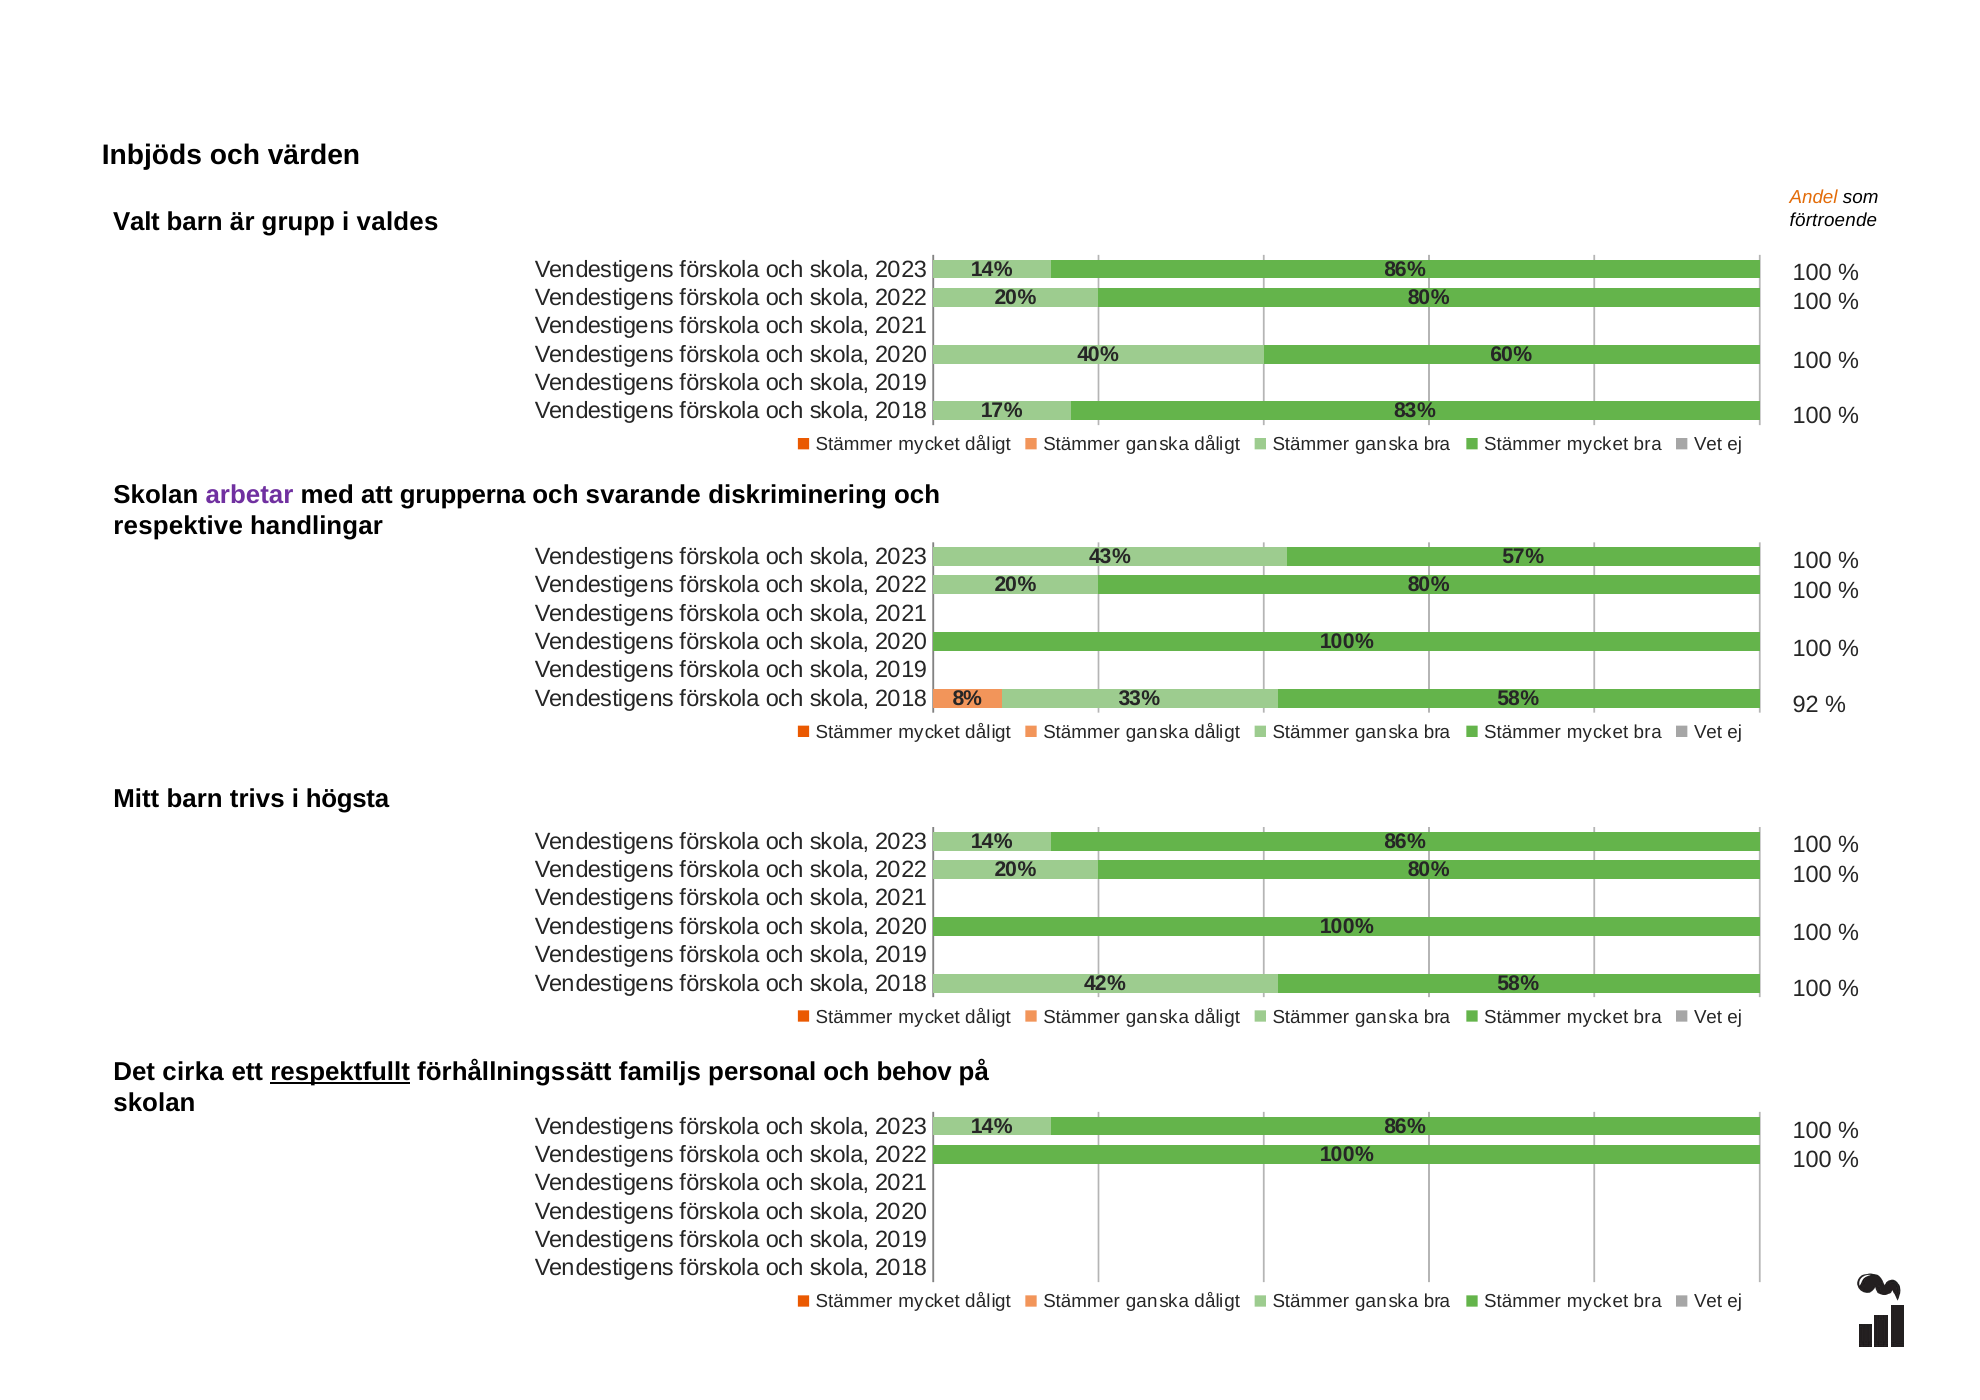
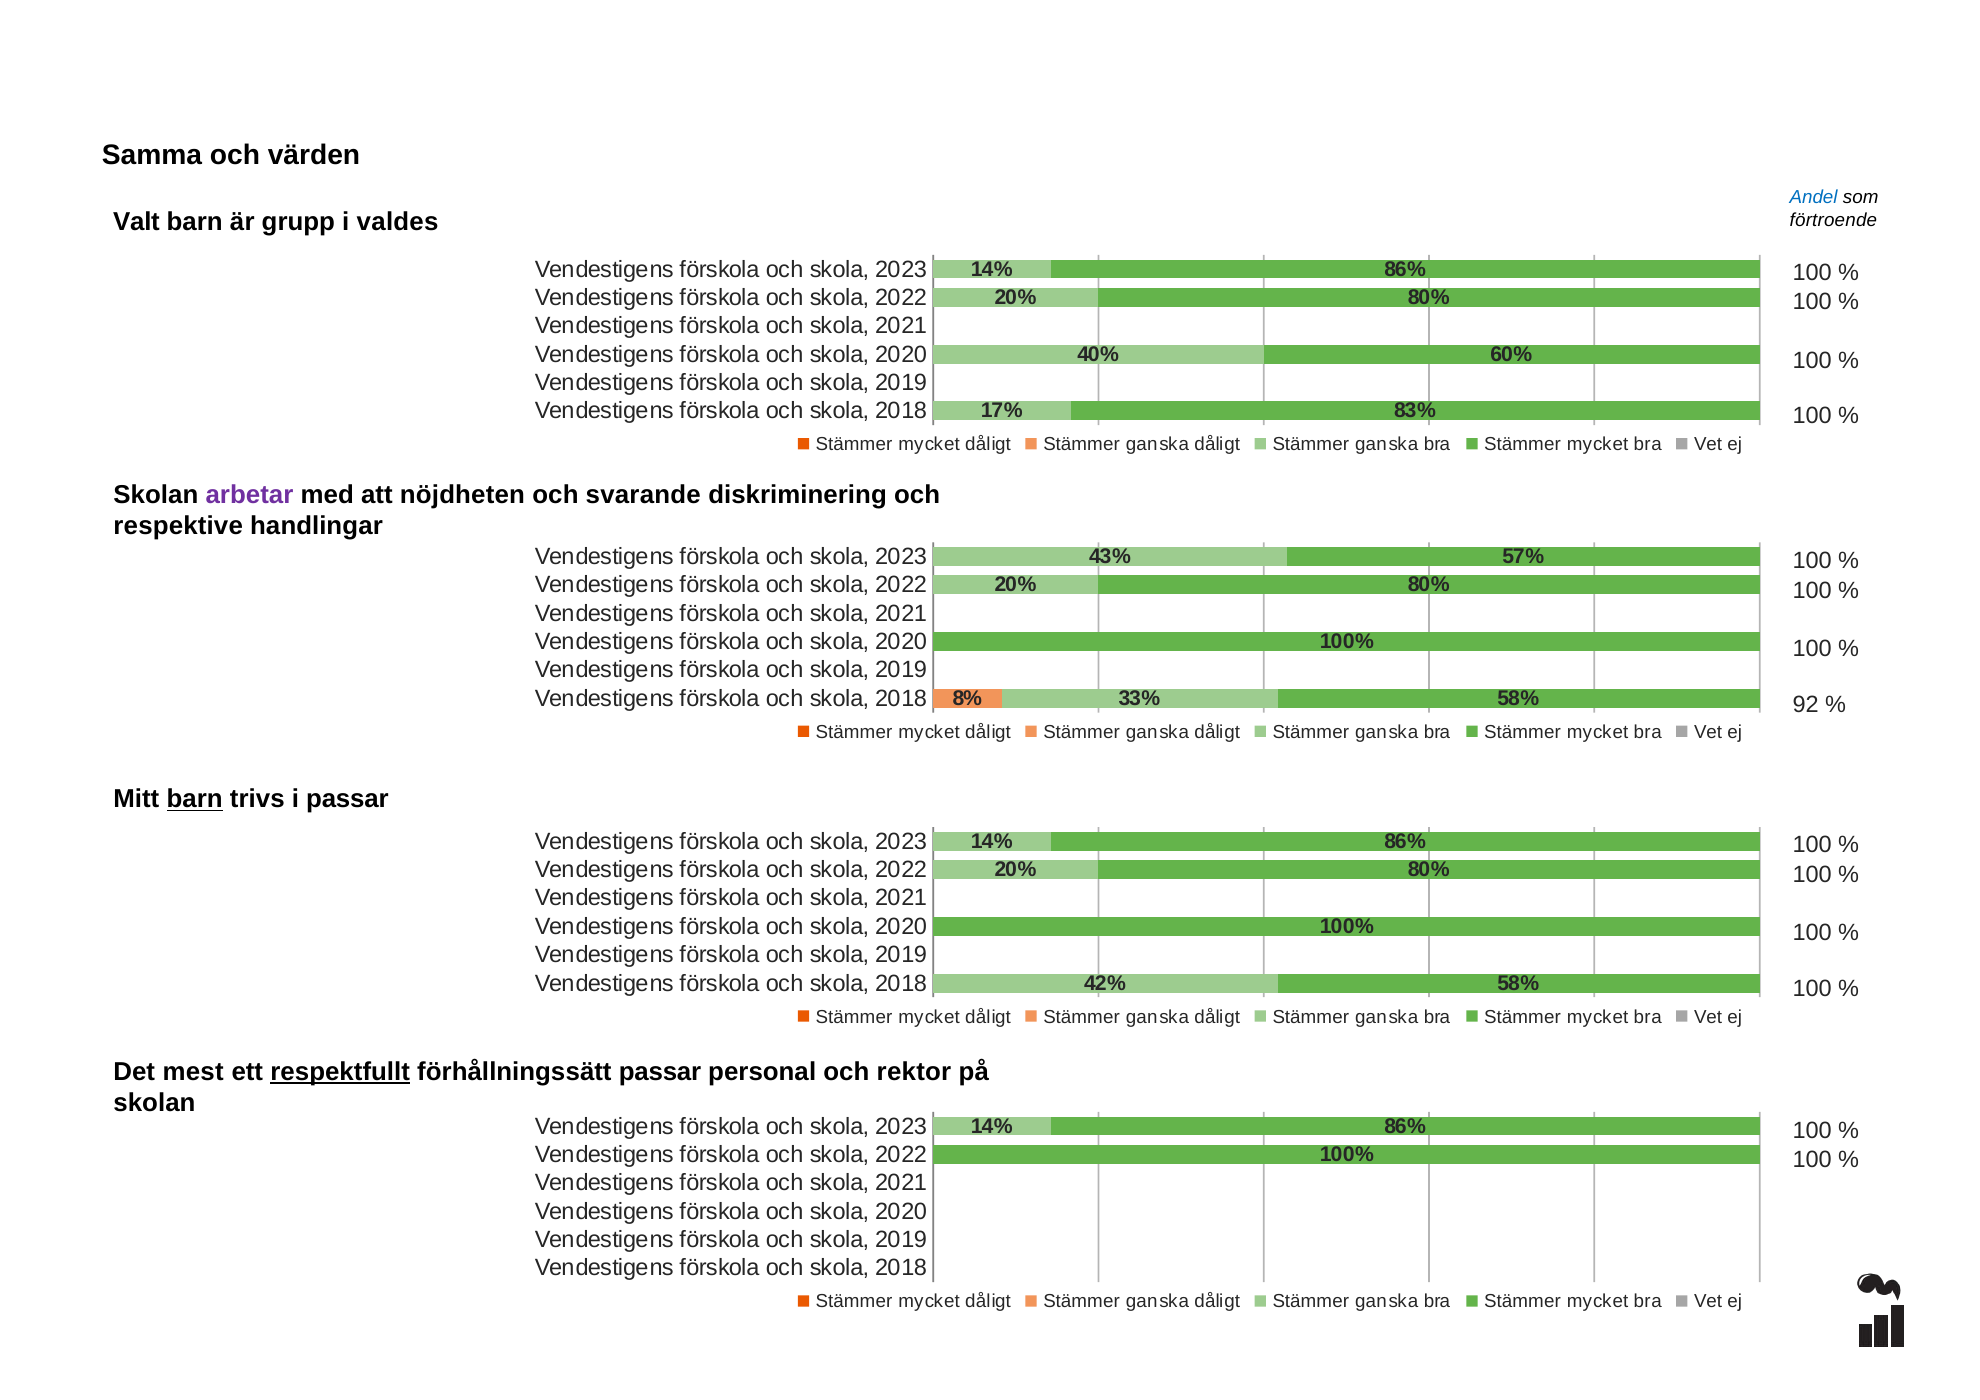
Inbjöds: Inbjöds -> Samma (152, 155)
Andel colour: orange -> blue (1814, 197)
grupperna: grupperna -> nöjdheten (462, 495)
barn underline: none -> present (195, 799)
i högsta: högsta -> passar (347, 799)
cirka: cirka -> mest (193, 1072)
förhållningssätt familjs: familjs -> passar (660, 1072)
behov: behov -> rektor (914, 1072)
